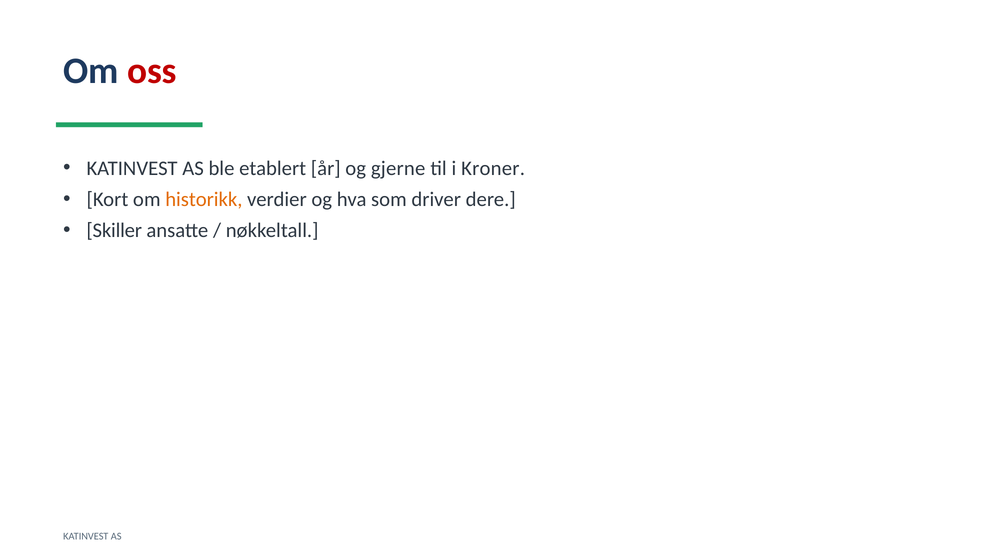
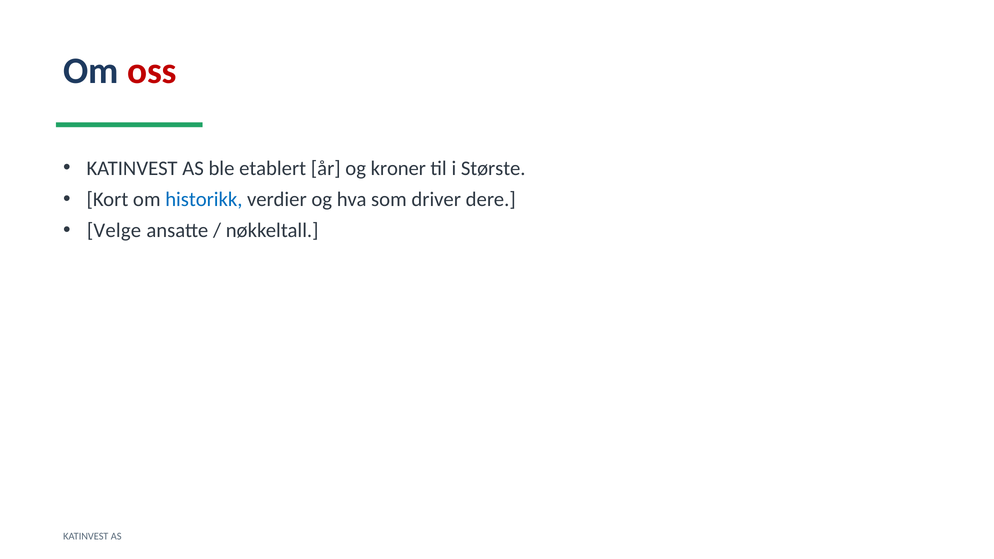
gjerne: gjerne -> kroner (398, 168)
Kroner: Kroner -> Største (493, 168)
historikk colour: orange -> blue (204, 199)
Skiller: Skiller -> Velge (114, 231)
